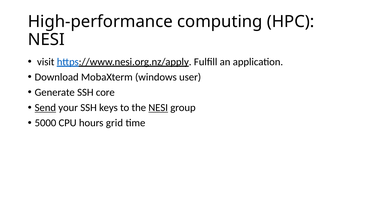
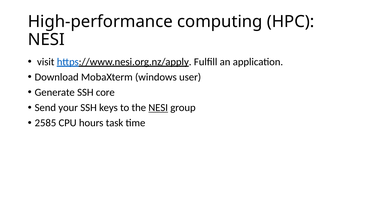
Send underline: present -> none (45, 108)
5000: 5000 -> 2585 (45, 123)
grid: grid -> task (115, 123)
